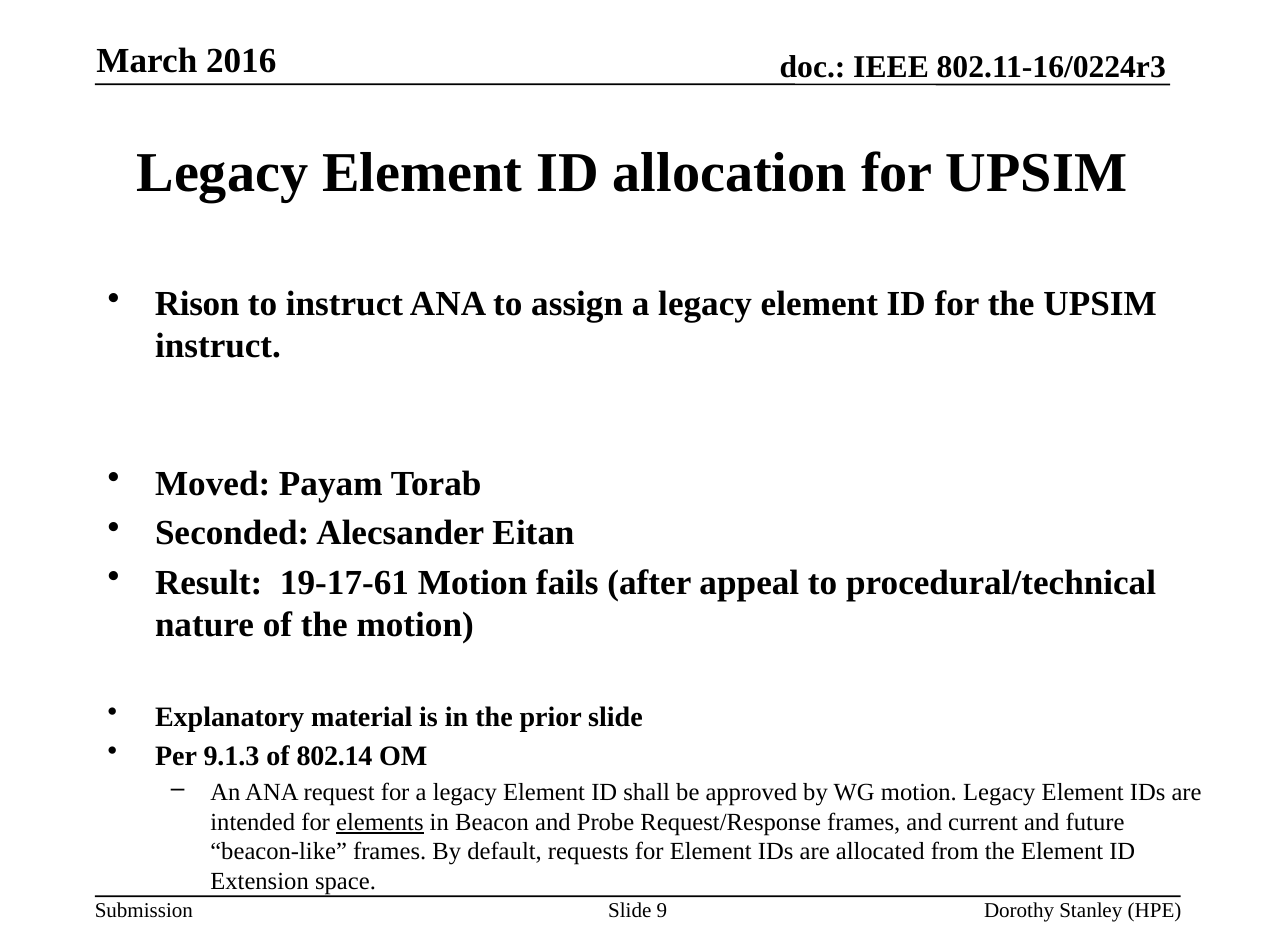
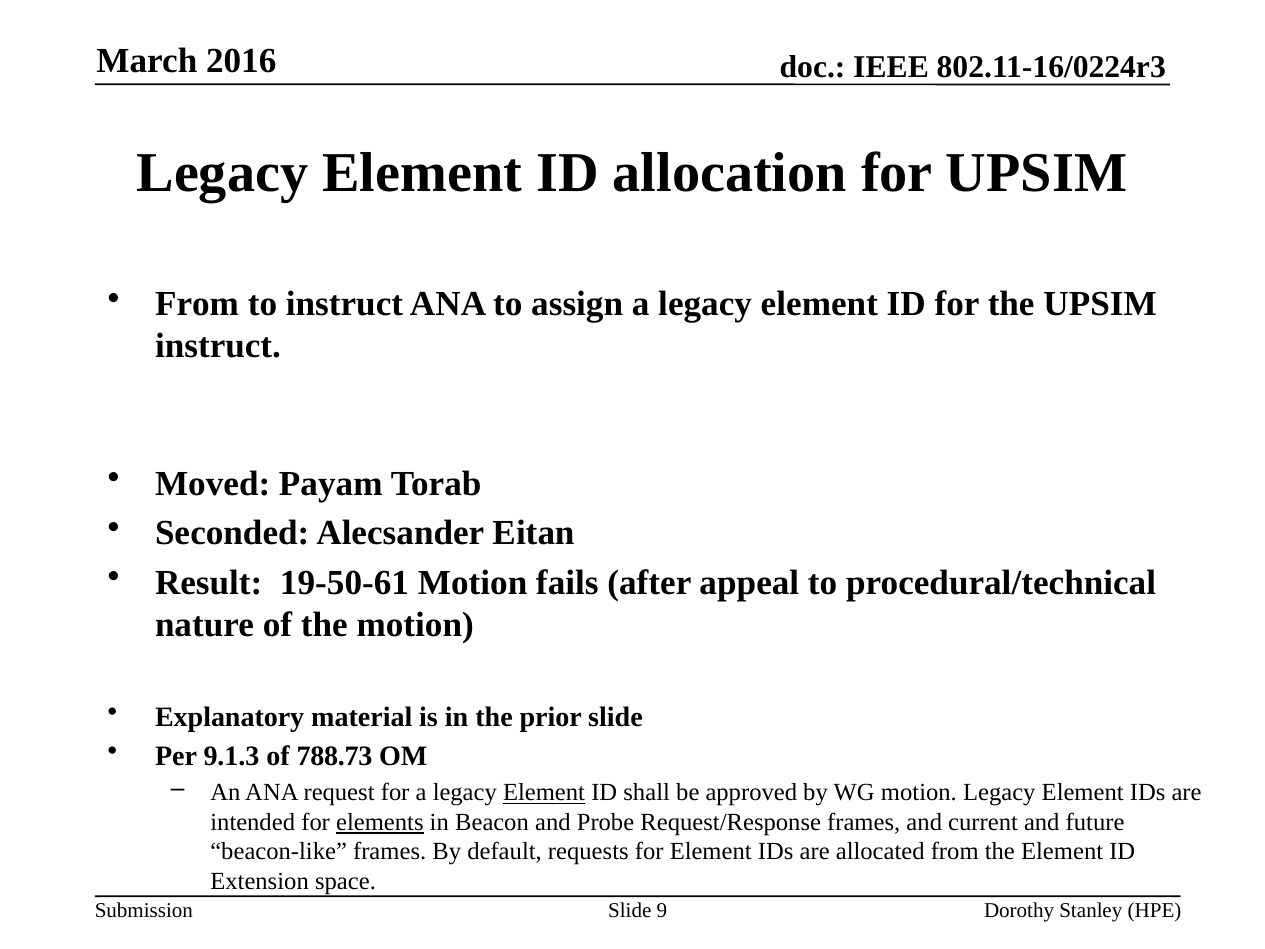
Rison: Rison -> From (197, 304)
19-17-61: 19-17-61 -> 19-50-61 (345, 582)
802.14: 802.14 -> 788.73 (335, 756)
Element underline: none -> present (544, 792)
